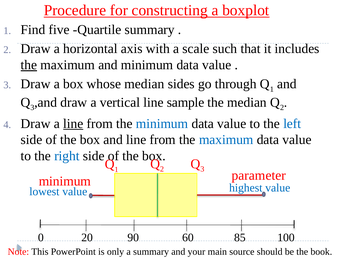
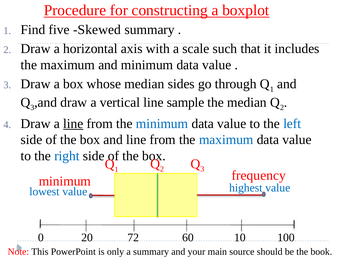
Quartile: Quartile -> Skewed (97, 30)
the underline: present -> none (29, 65)
parameter: parameter -> frequency (259, 175)
90: 90 -> 72 (133, 237)
85: 85 -> 10 (240, 237)
